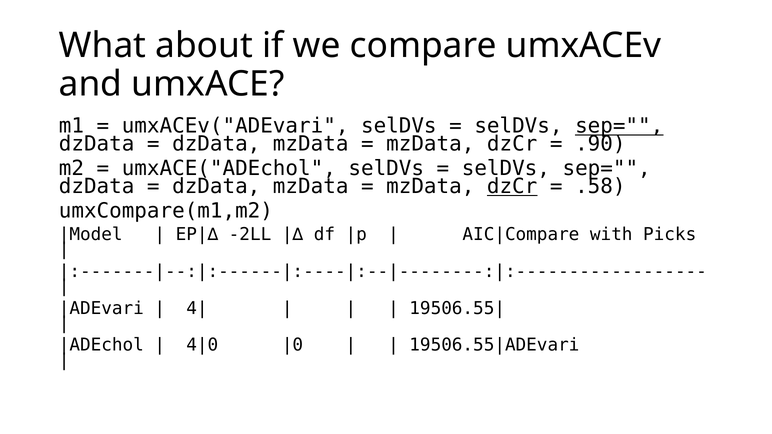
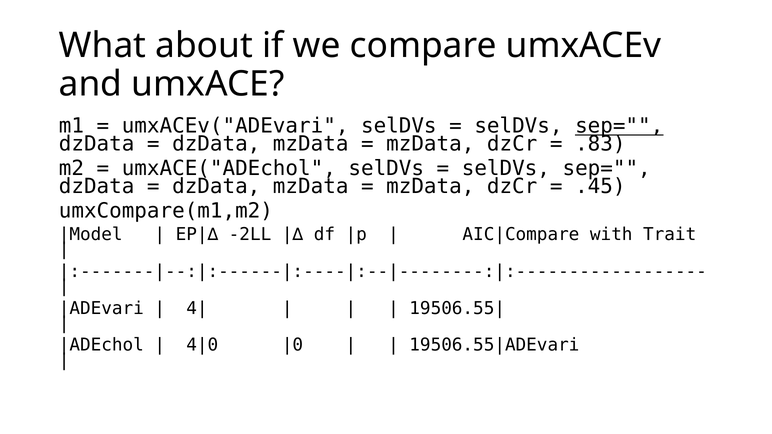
.90: .90 -> .83 (600, 144)
dzCr underline: present -> none (512, 187)
.58: .58 -> .45 (600, 187)
Picks: Picks -> Trait (670, 234)
